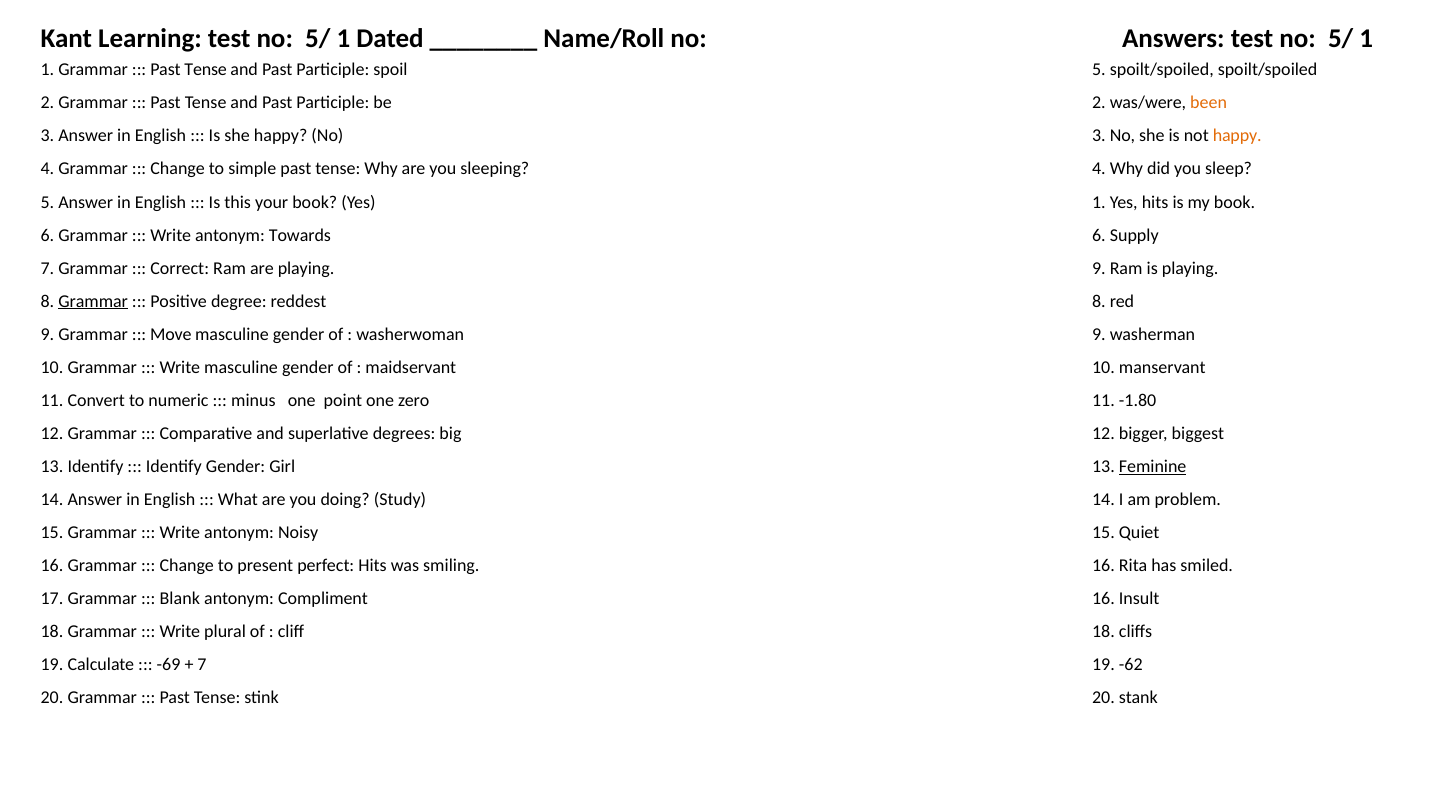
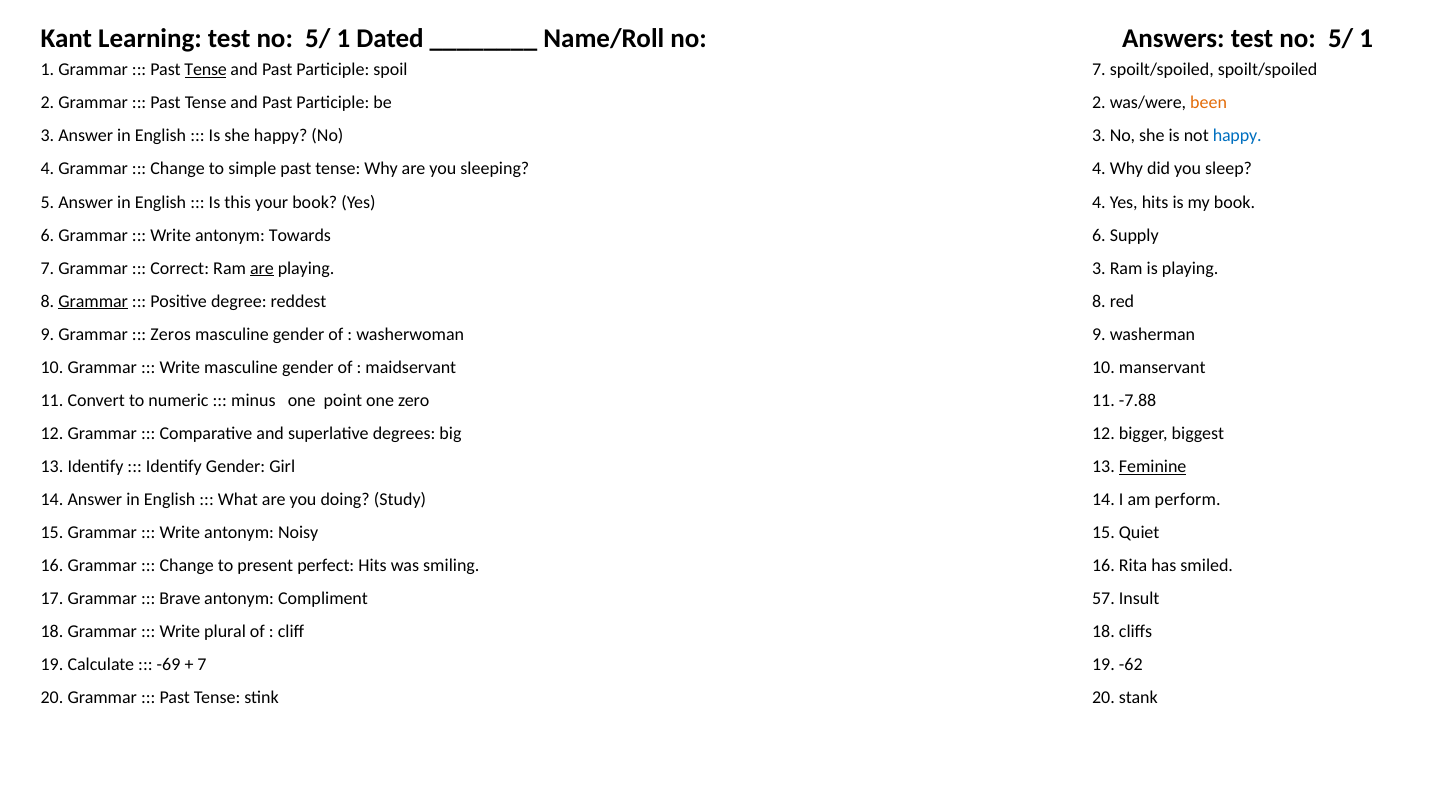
Tense underline: none -> present (206, 70)
spoil 5: 5 -> 7 (1099, 70)
happy colour: orange -> blue (1237, 136)
Yes 1: 1 -> 4 (1099, 202)
are underline: none -> present (262, 268)
playing 9: 9 -> 3 (1099, 268)
Move: Move -> Zeros (171, 334)
-1.80: -1.80 -> -7.88 (1138, 400)
problem: problem -> perform (1188, 500)
Blank: Blank -> Brave (180, 599)
Compliment 16: 16 -> 57 (1104, 599)
